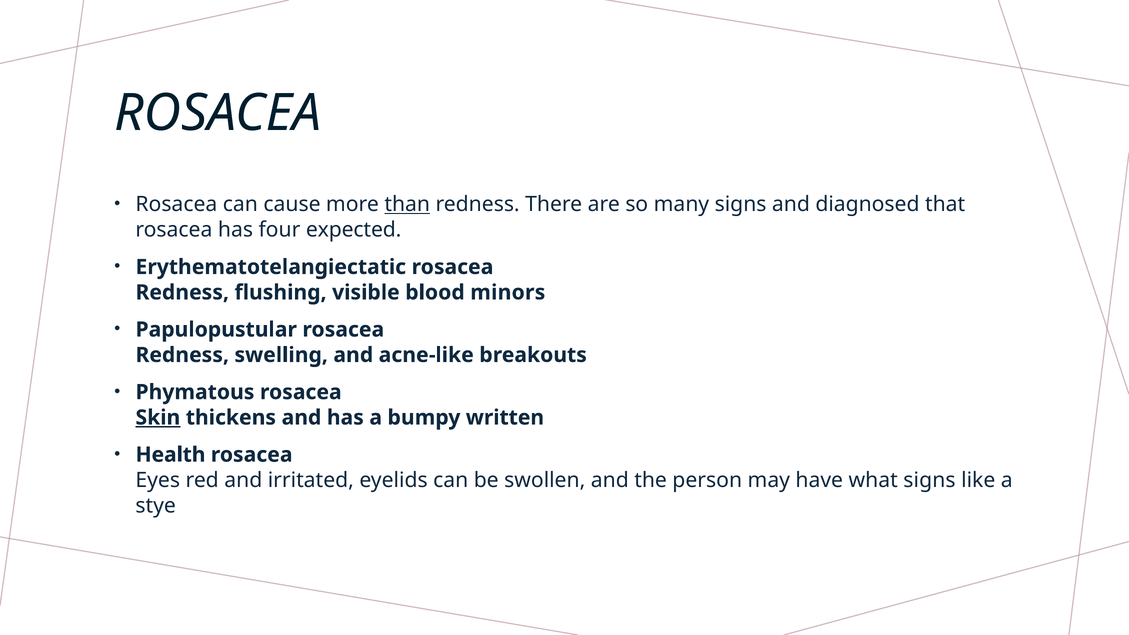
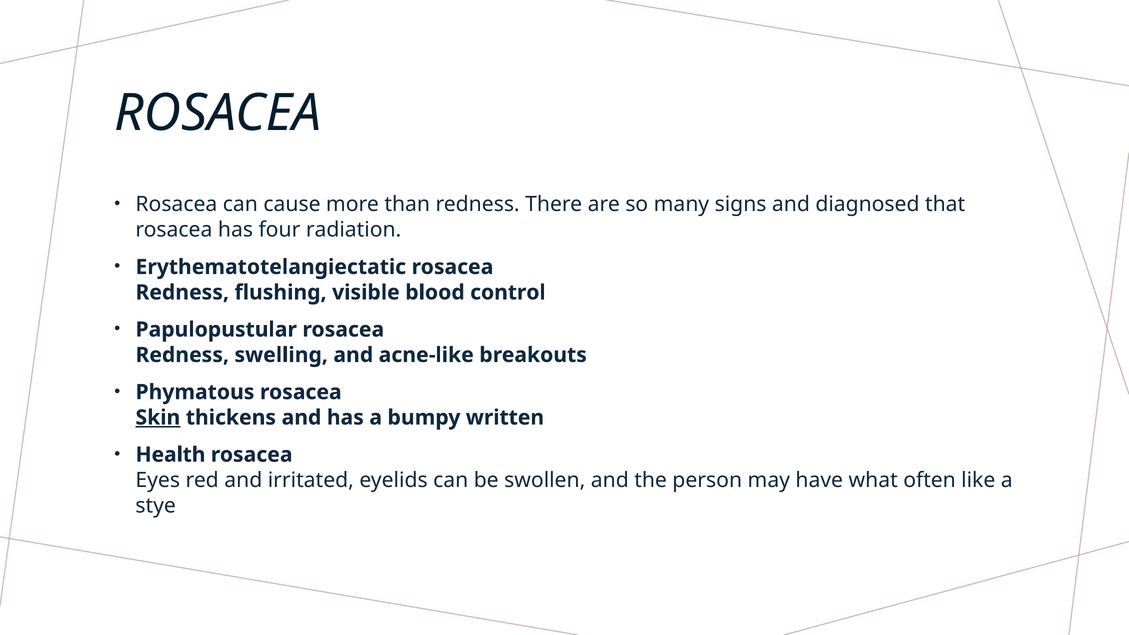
than underline: present -> none (407, 204)
expected: expected -> radiation (354, 230)
minors: minors -> control (508, 292)
what signs: signs -> often (930, 480)
